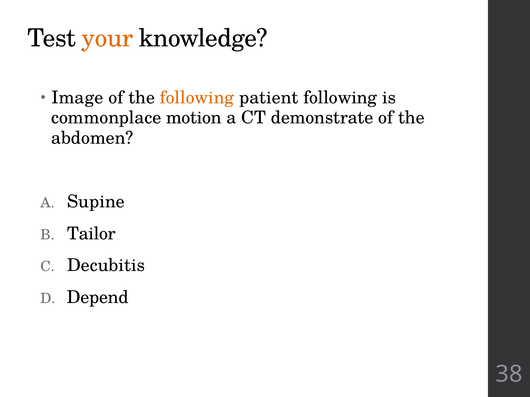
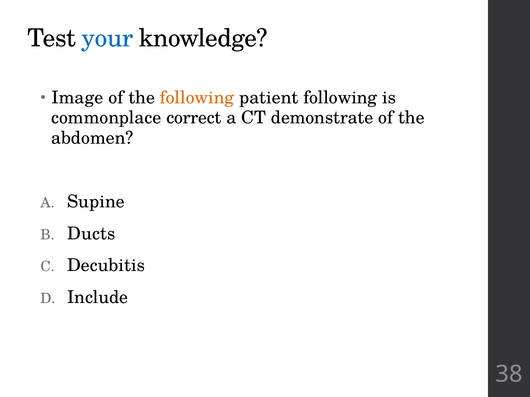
your colour: orange -> blue (107, 38)
motion: motion -> correct (194, 118)
Tailor: Tailor -> Ducts (91, 234)
Depend: Depend -> Include (98, 298)
